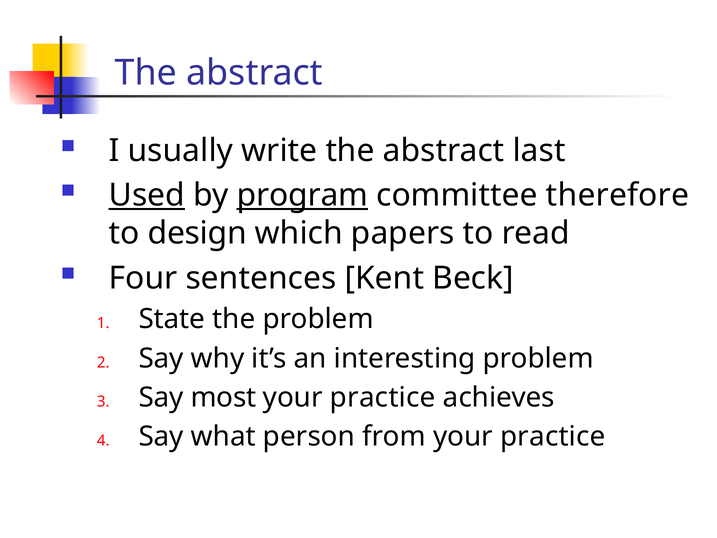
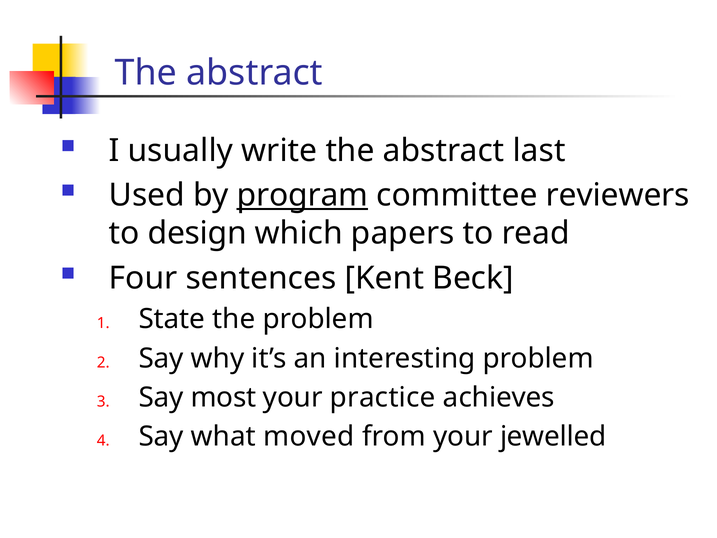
Used underline: present -> none (147, 195)
therefore: therefore -> reviewers (618, 195)
person: person -> moved (309, 436)
from your practice: practice -> jewelled (553, 436)
